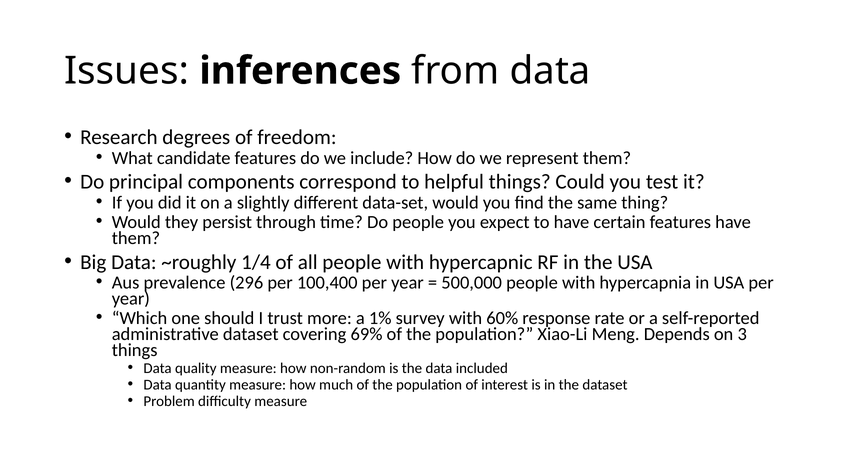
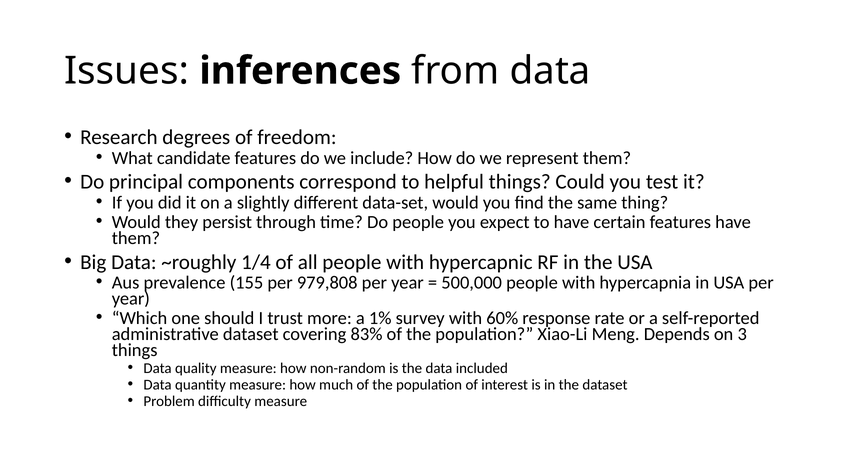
296: 296 -> 155 (246, 283)
100,400: 100,400 -> 979,808 (327, 283)
69%: 69% -> 83% (366, 334)
